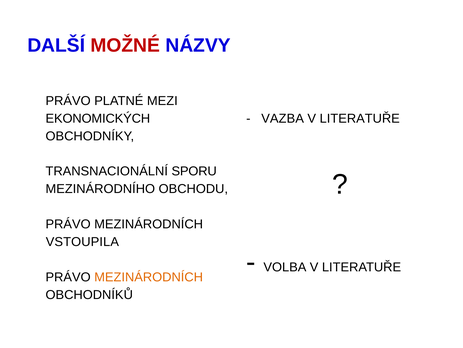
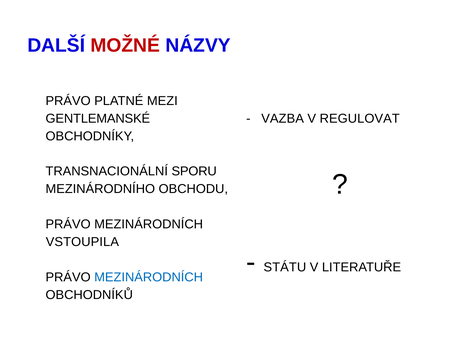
EKONOMICKÝCH: EKONOMICKÝCH -> GENTLEMANSKÉ (98, 118)
LITERATUŘE: LITERATUŘE -> REGULOVAT (360, 118)
VOLBA: VOLBA -> STÁTU (285, 267)
MEZINÁRODNÍCH colour: orange -> blue (149, 277)
